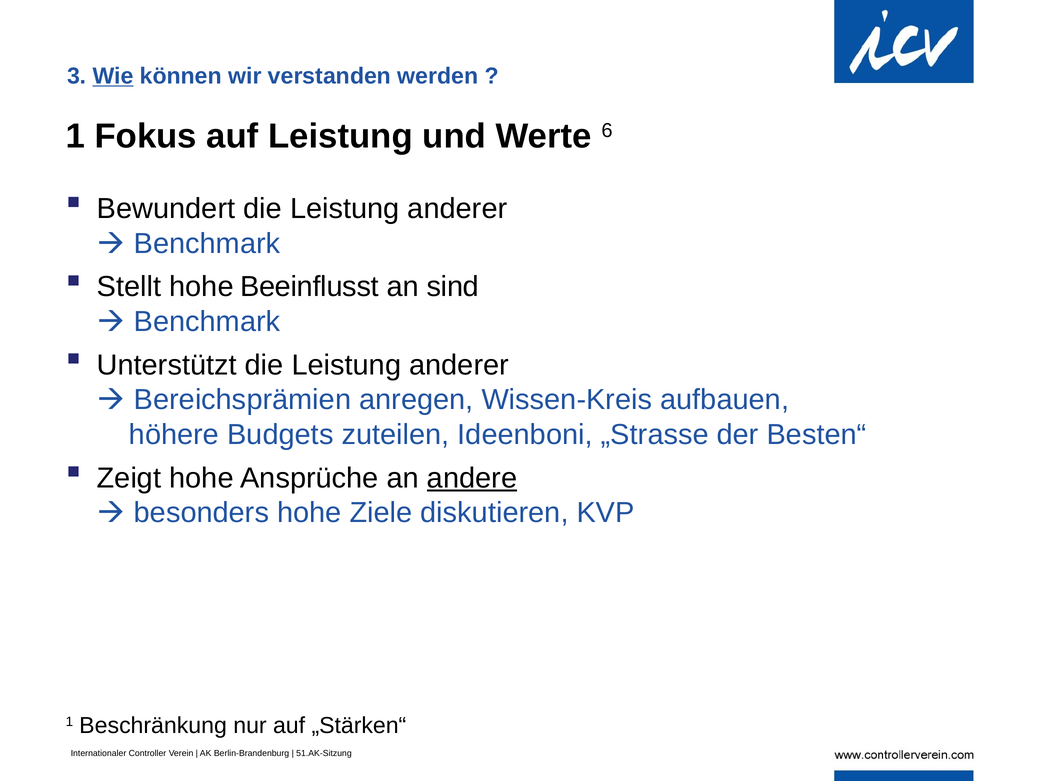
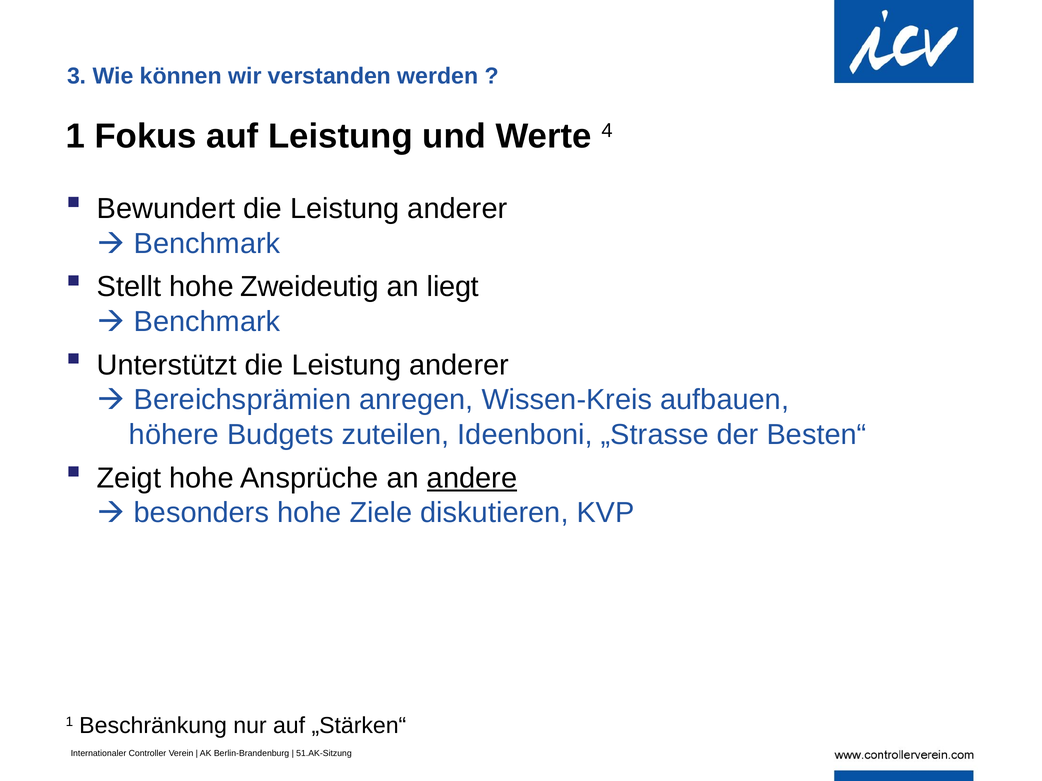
Wie underline: present -> none (113, 76)
6: 6 -> 4 (607, 131)
Beeinflusst: Beeinflusst -> Zweideutig (309, 287)
sind: sind -> liegt (453, 287)
